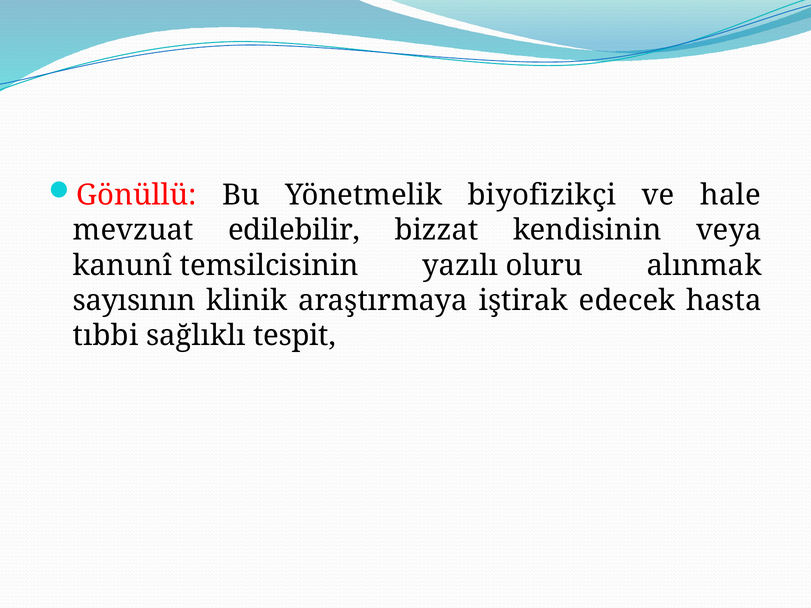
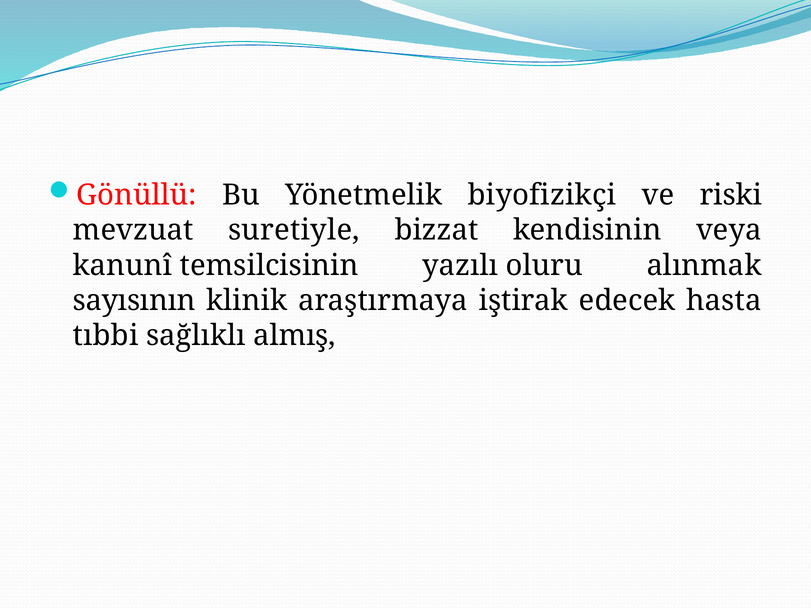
hale: hale -> riski (731, 195)
edilebilir: edilebilir -> suretiyle (294, 230)
tespit: tespit -> almış (294, 336)
